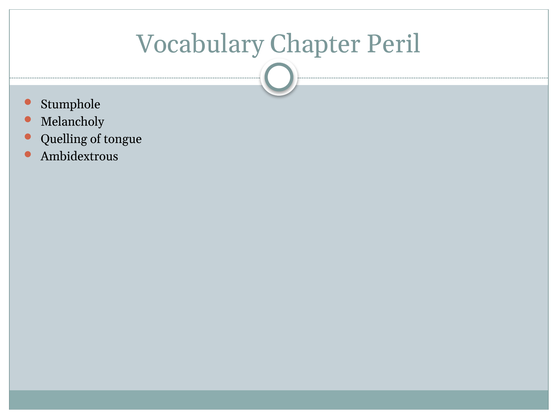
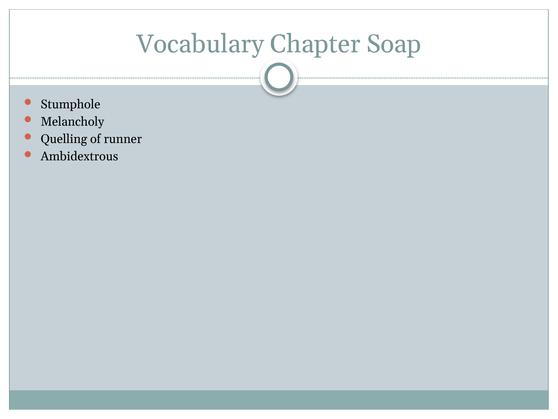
Peril: Peril -> Soap (394, 44)
tongue: tongue -> runner (123, 139)
